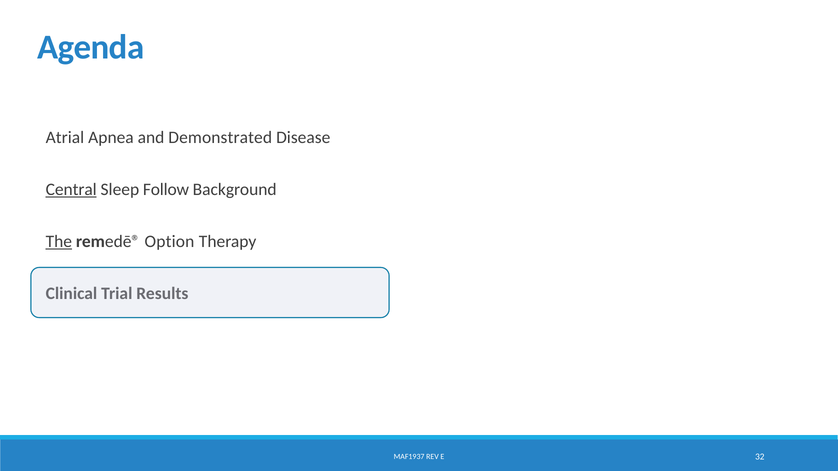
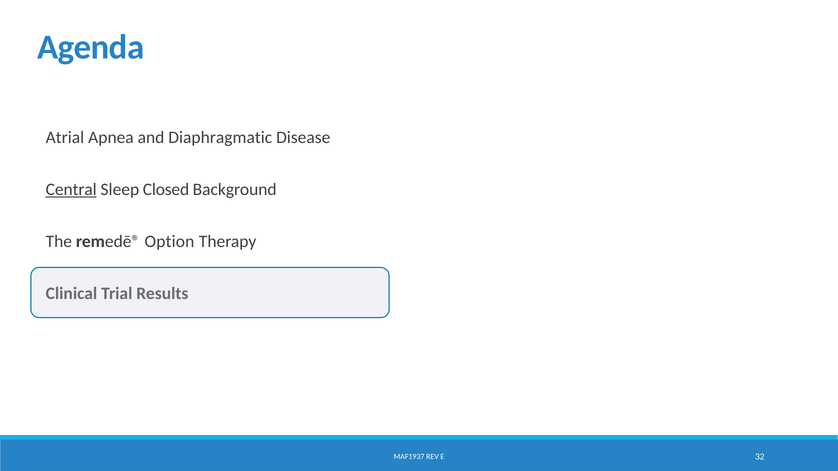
Demonstrated: Demonstrated -> Diaphragmatic (220, 138)
Follow: Follow -> Closed (166, 190)
The underline: present -> none (59, 242)
